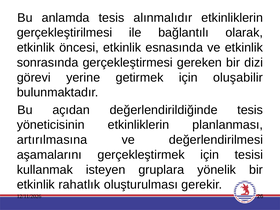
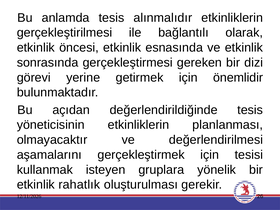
oluşabilir: oluşabilir -> önemlidir (238, 78)
artırılmasına: artırılmasına -> olmayacaktır (52, 140)
